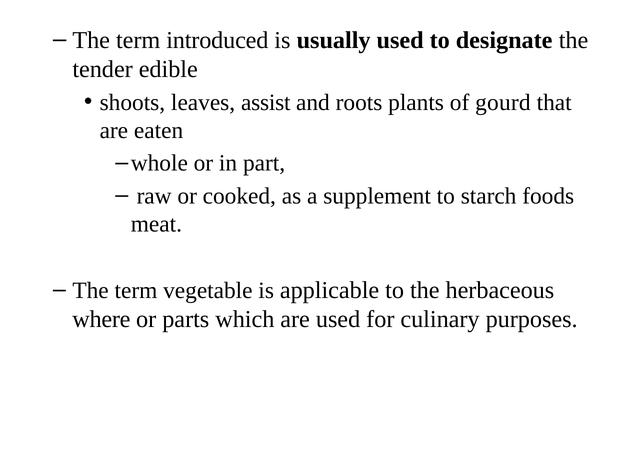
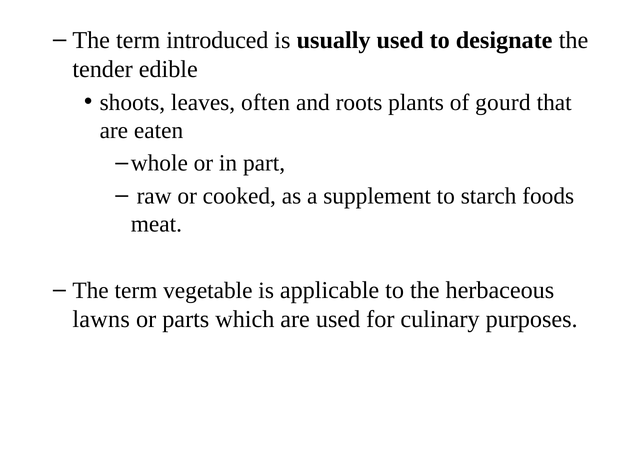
assist: assist -> often (266, 102)
where: where -> lawns (101, 319)
